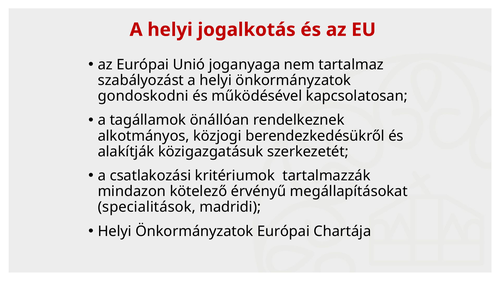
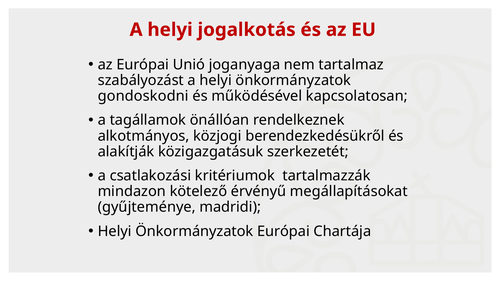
specialitások: specialitások -> gyűjteménye (147, 207)
